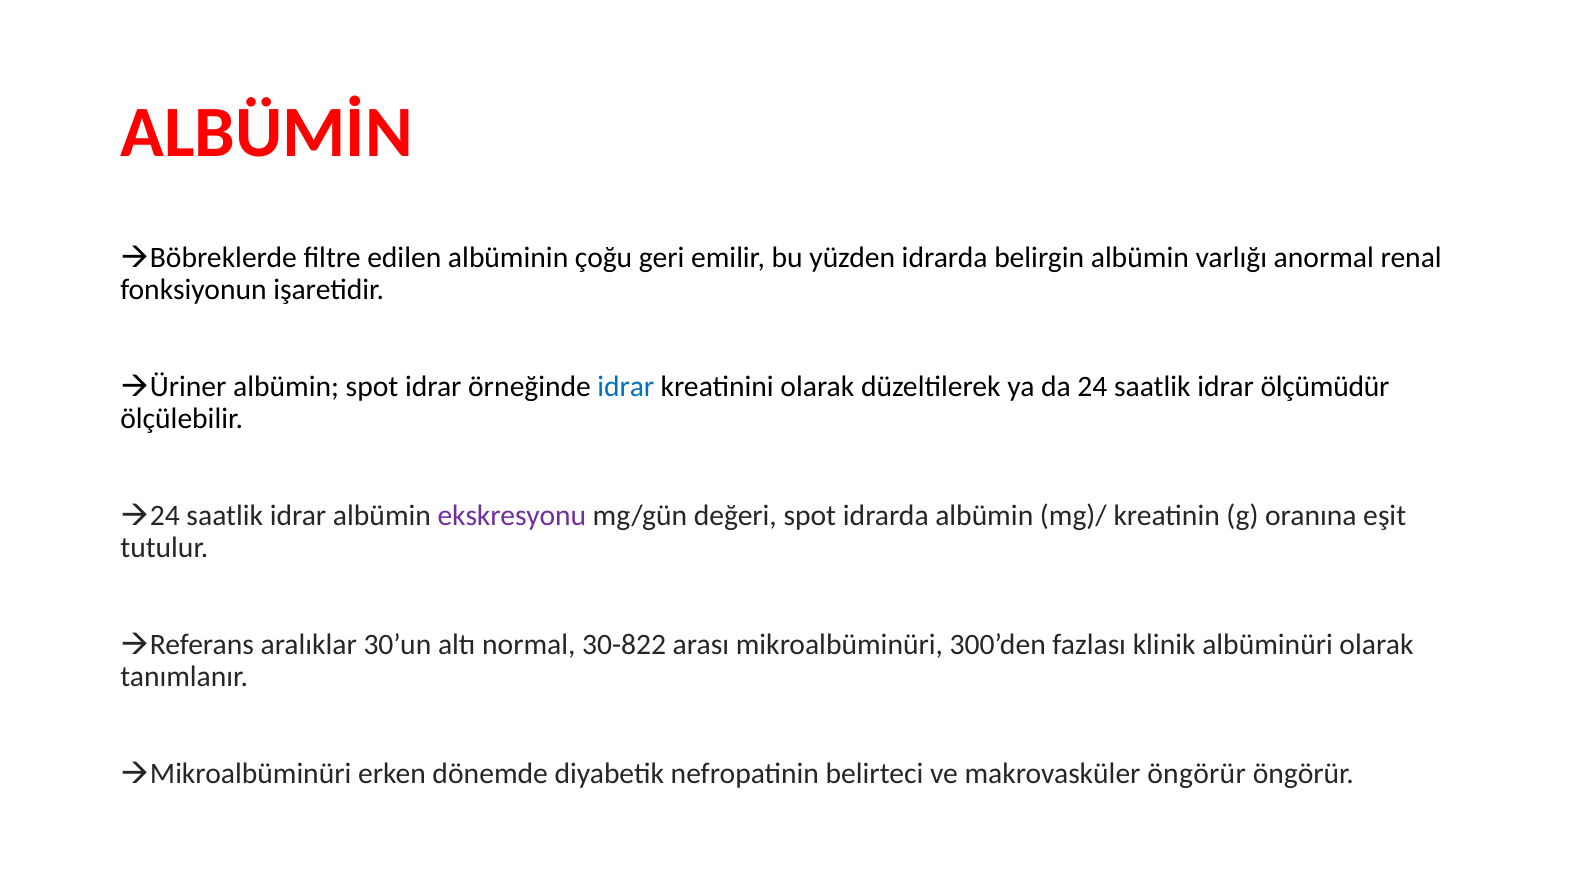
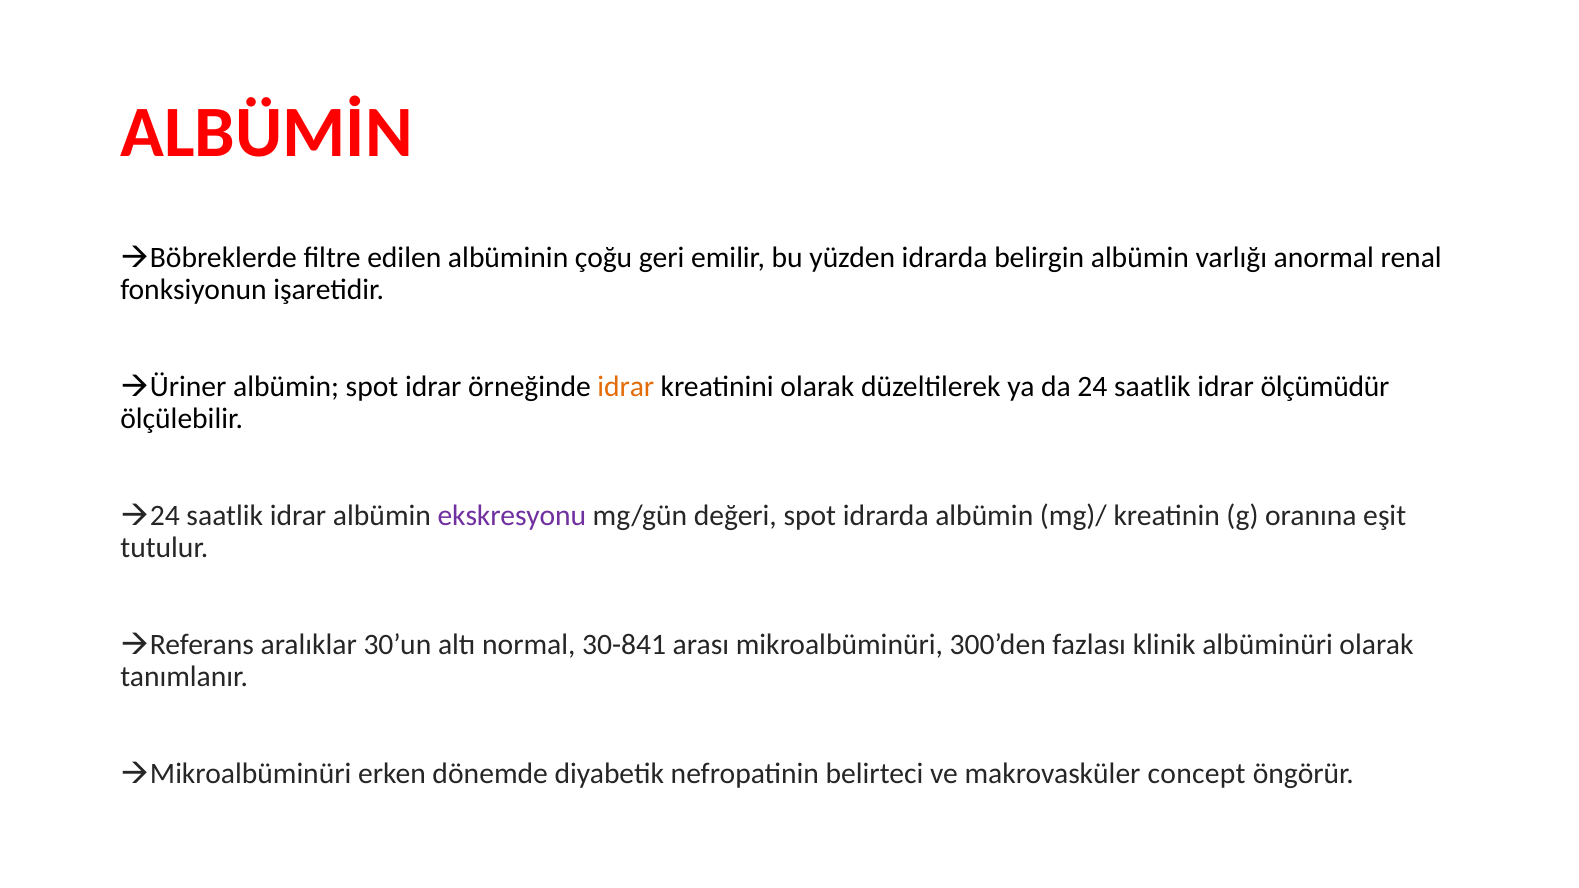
idrar colour: blue -> orange (626, 387)
30-822: 30-822 -> 30-841 (624, 645)
makrovasküler öngörür: öngörür -> concept (1197, 774)
